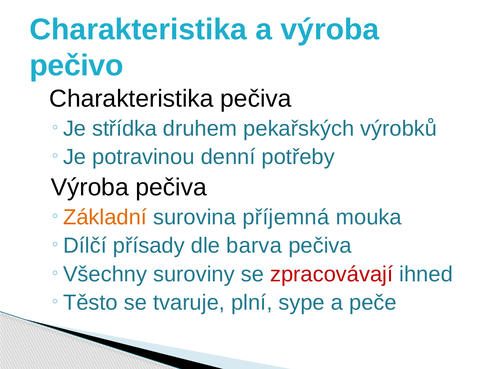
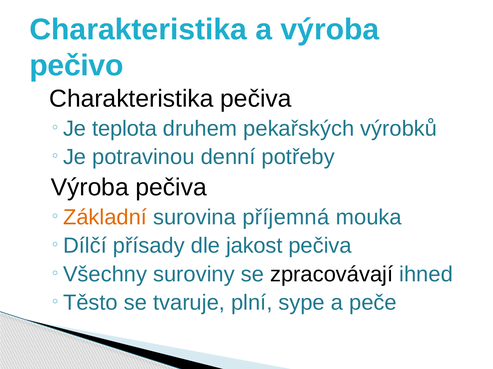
střídka: střídka -> teplota (125, 129)
barva: barva -> jakost (254, 246)
zpracovávají colour: red -> black (332, 275)
